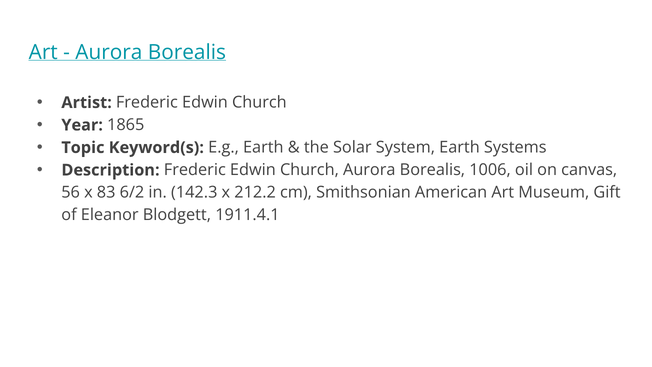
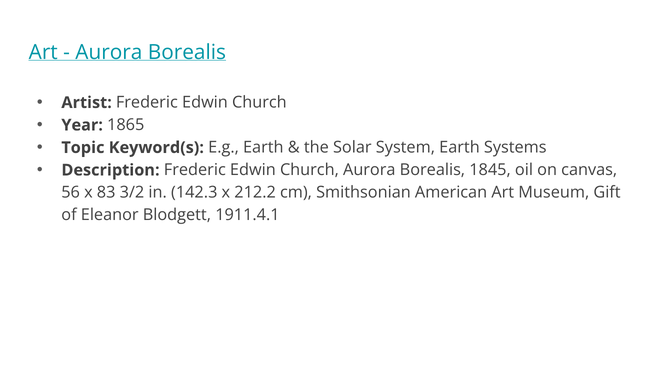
1006: 1006 -> 1845 (490, 170)
6/2: 6/2 -> 3/2 (132, 192)
